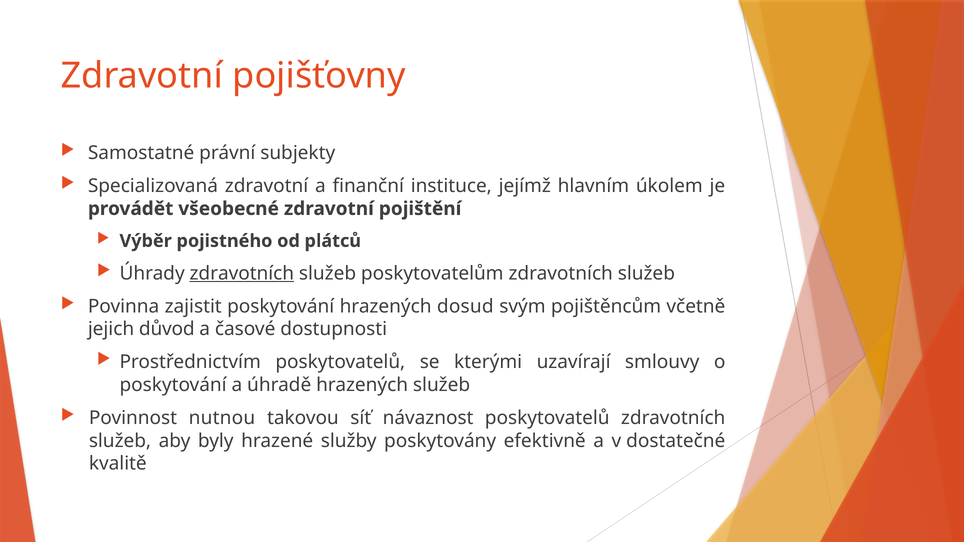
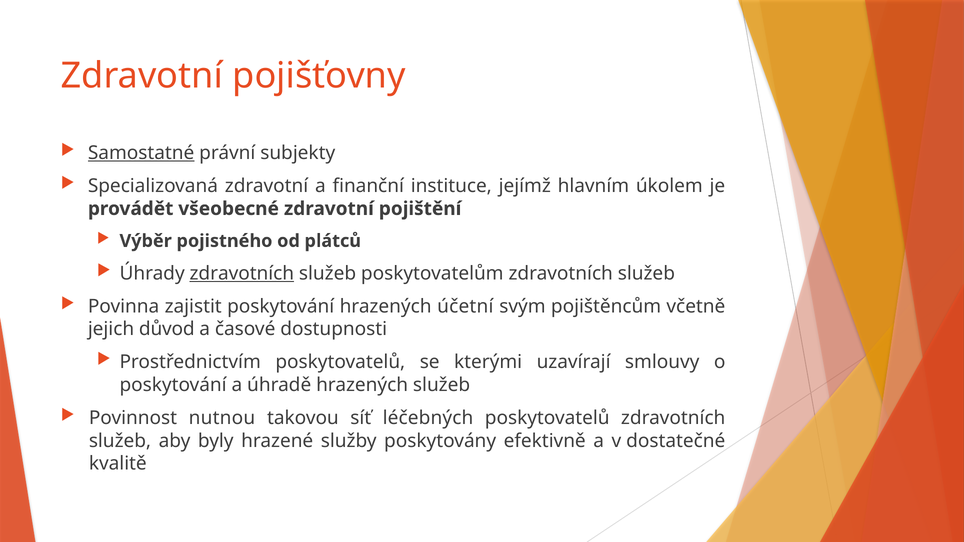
Samostatné underline: none -> present (141, 153)
dosud: dosud -> účetní (465, 306)
návaznost: návaznost -> léčebných (428, 418)
